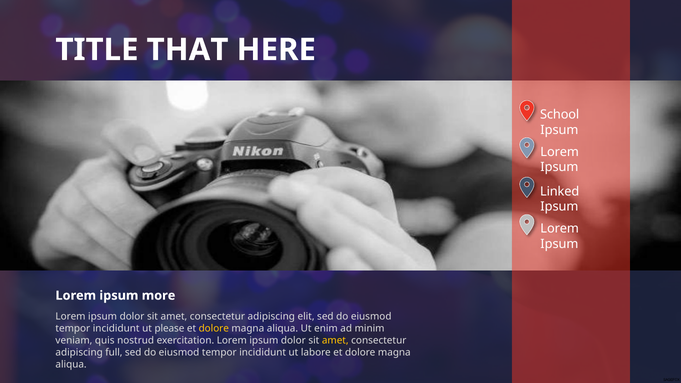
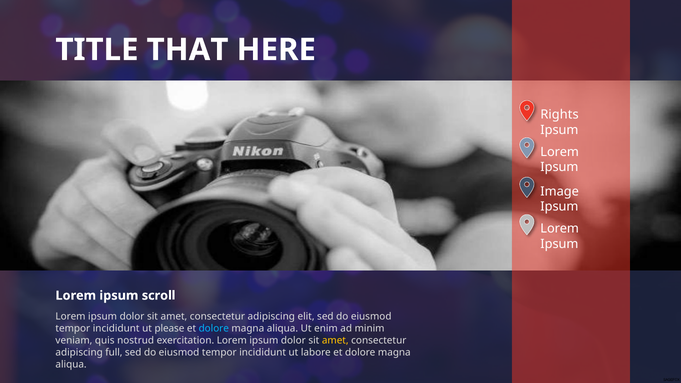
School: School -> Rights (560, 115)
Linked: Linked -> Image (560, 191)
more: more -> scroll (159, 296)
dolore colour: yellow -> light blue (214, 329)
